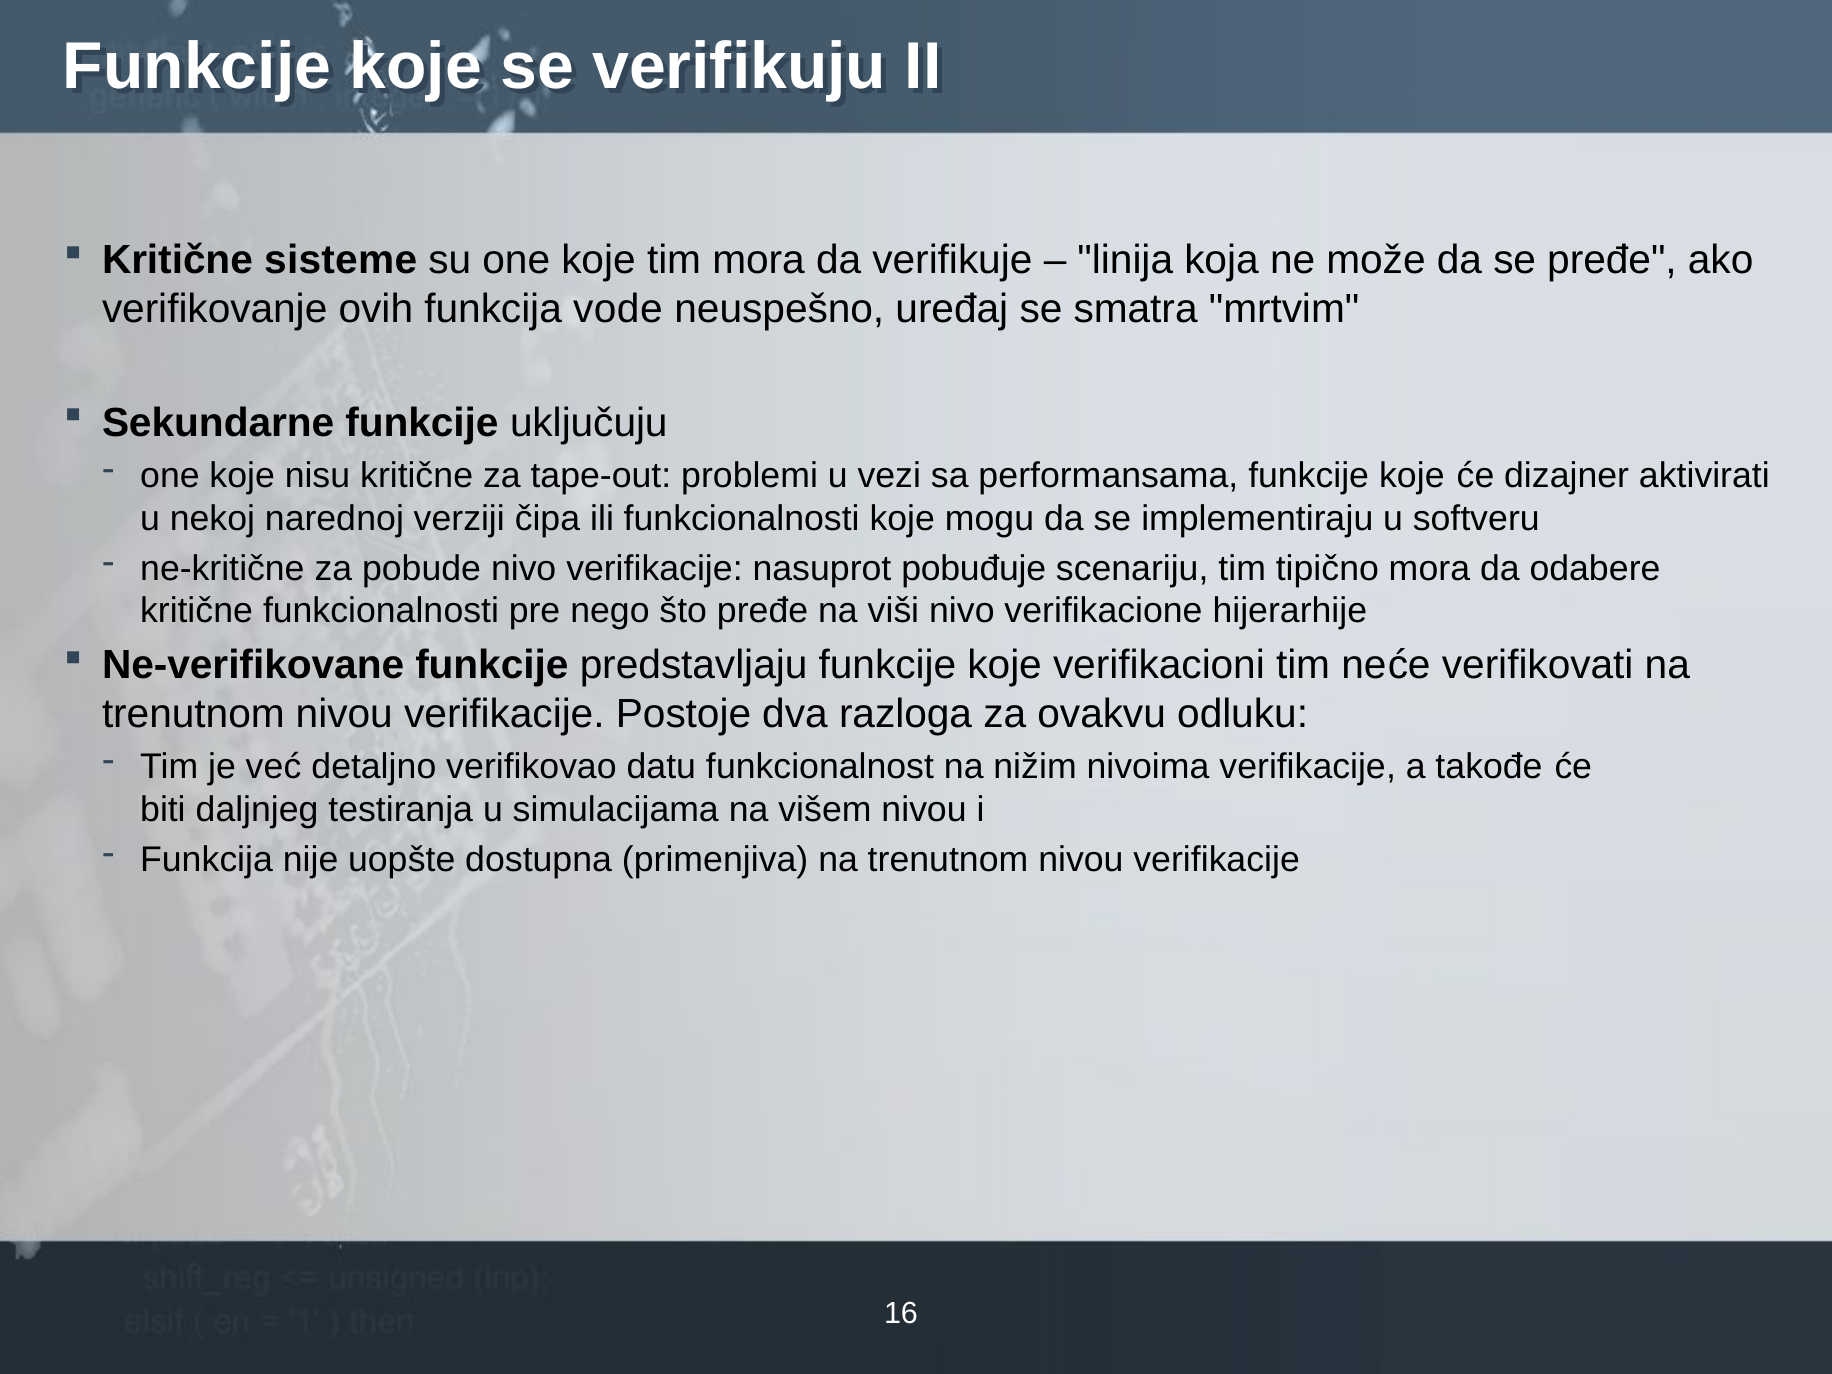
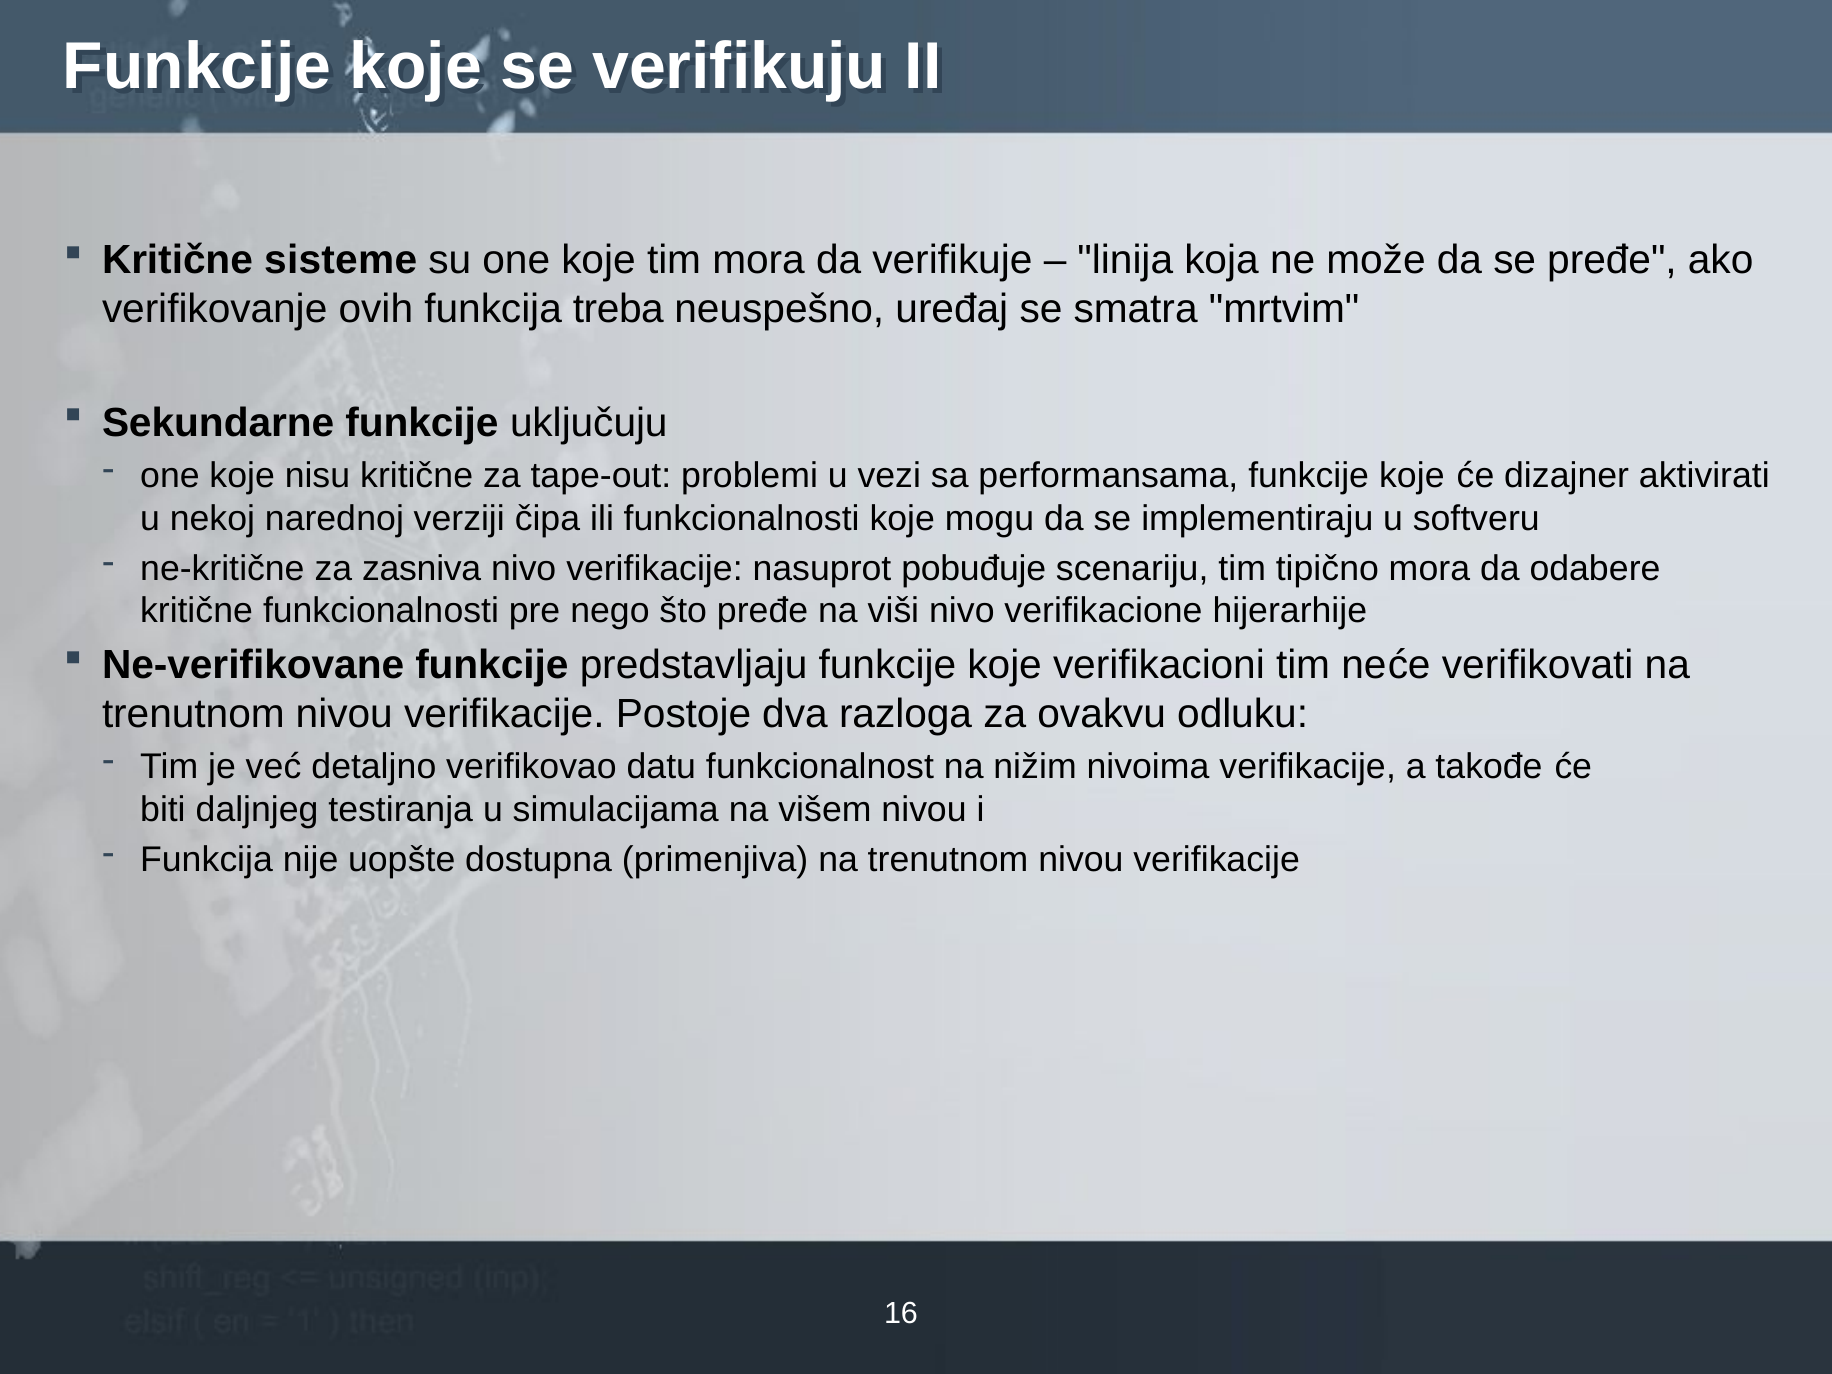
vode: vode -> treba (618, 309)
pobude: pobude -> zasniva (422, 568)
